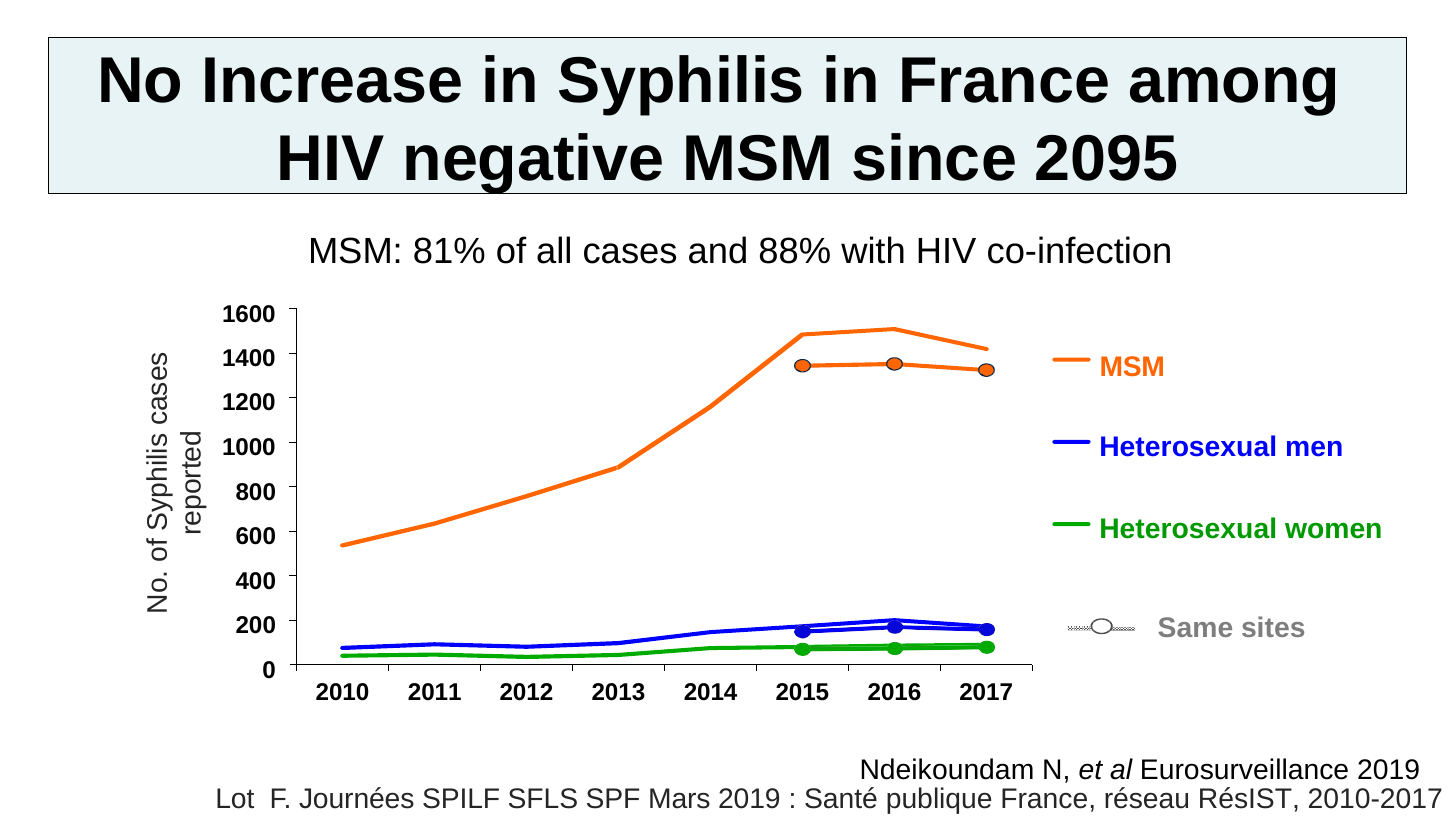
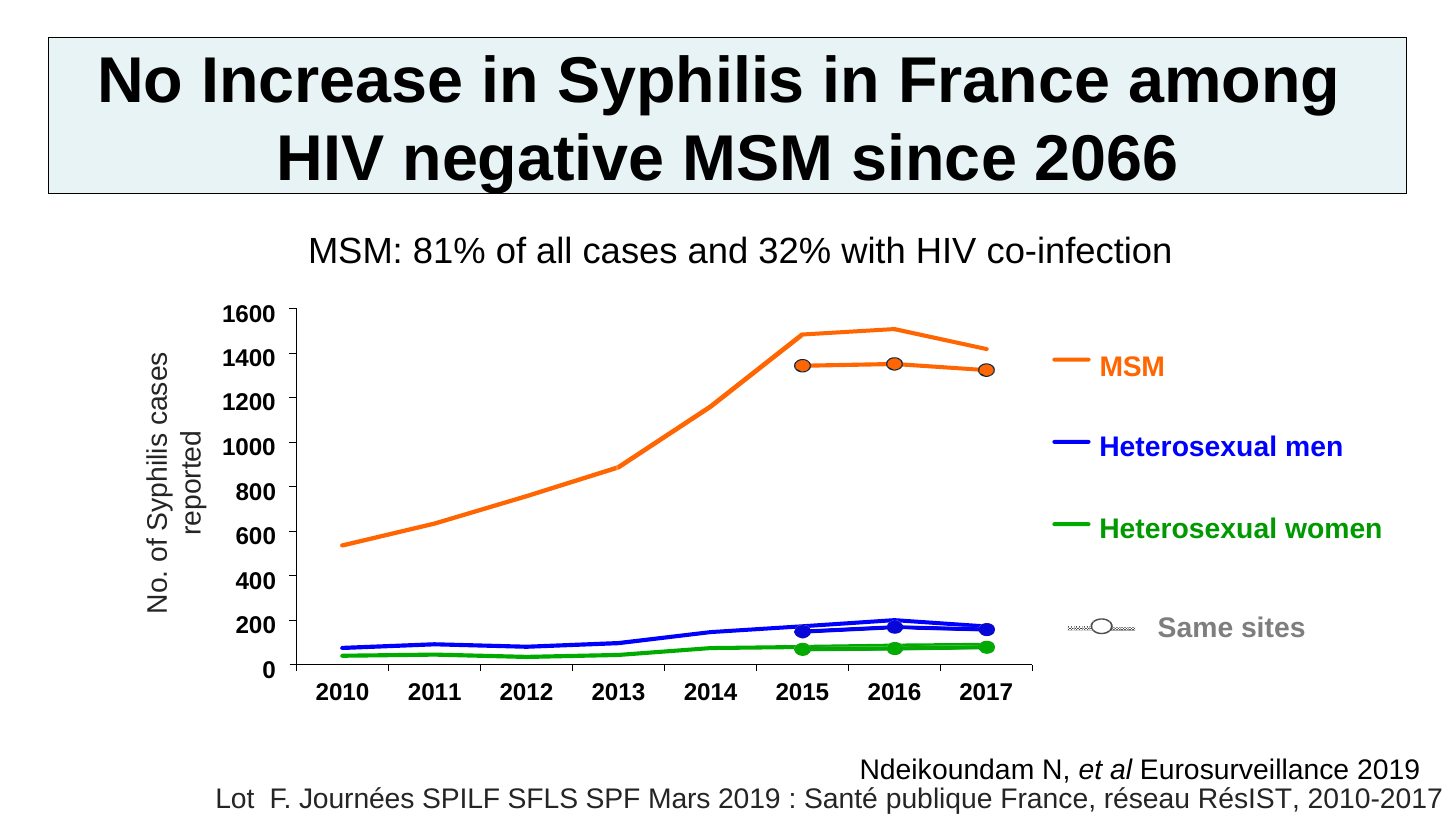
2095: 2095 -> 2066 (1107, 159)
88%: 88% -> 32% (795, 251)
